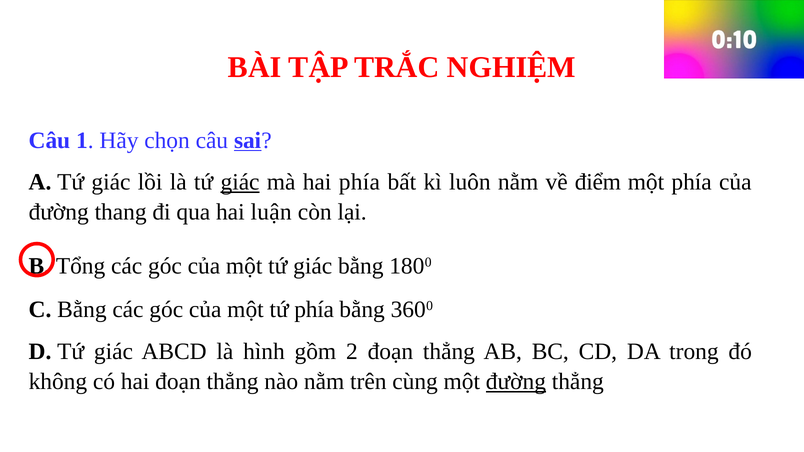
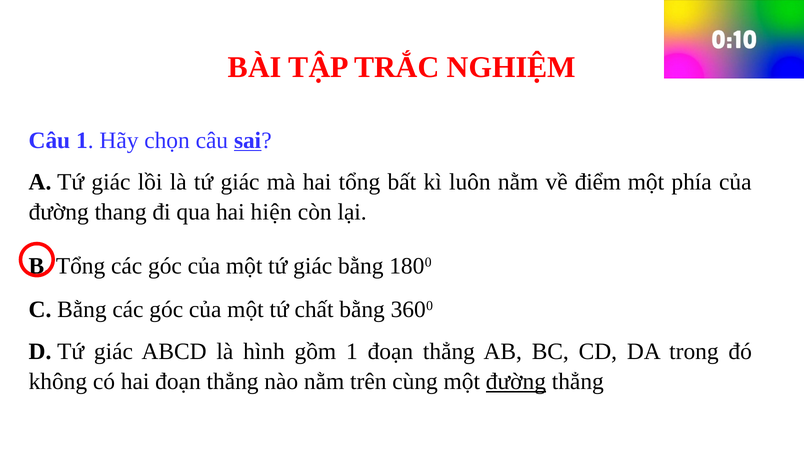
giác underline: present -> none (240, 182)
hai phía: phía -> tổng (360, 182)
luận: luận -> hiện (271, 212)
tứ phía: phía -> chất (314, 310)
gồm 2: 2 -> 1 (352, 352)
